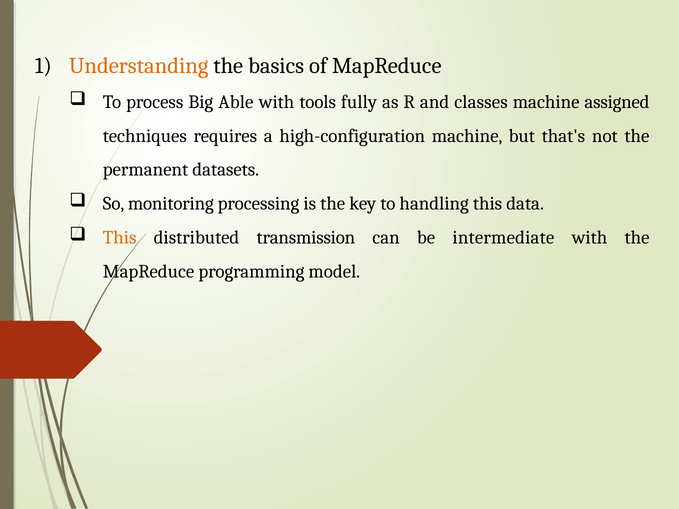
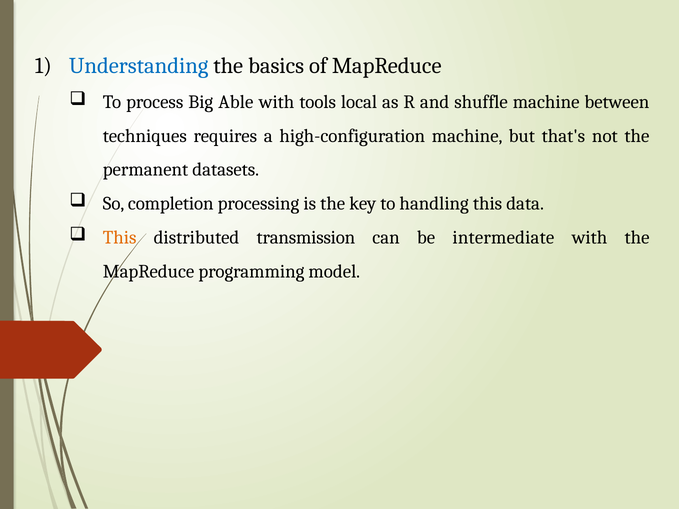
Understanding colour: orange -> blue (139, 66)
fully: fully -> local (359, 102)
classes: classes -> shuffle (481, 102)
assigned: assigned -> between (617, 102)
monitoring: monitoring -> completion (171, 204)
